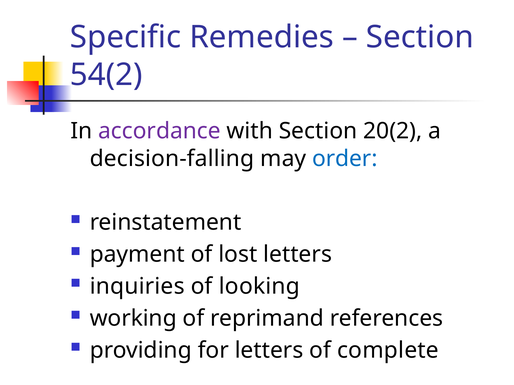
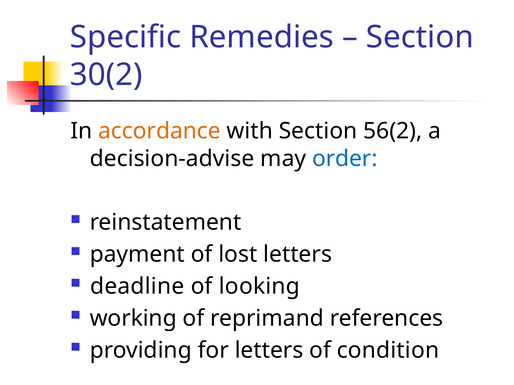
54(2: 54(2 -> 30(2 (106, 75)
accordance colour: purple -> orange (159, 131)
20(2: 20(2 -> 56(2 (393, 131)
decision-falling: decision-falling -> decision-advise (172, 159)
inquiries: inquiries -> deadline (137, 287)
complete: complete -> condition (388, 351)
